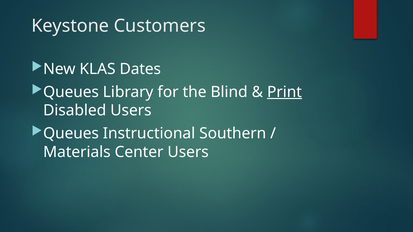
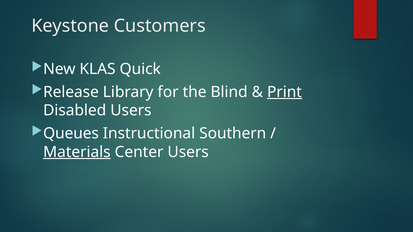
Dates: Dates -> Quick (140, 69)
Queues: Queues -> Release (71, 92)
Materials underline: none -> present (77, 152)
